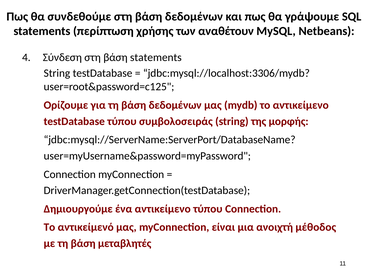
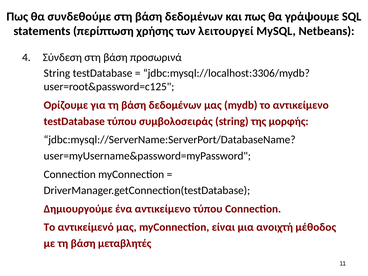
αναθέτουν: αναθέτουν -> λειτουργεί (226, 31)
βάση statements: statements -> προσωρινά (156, 58)
